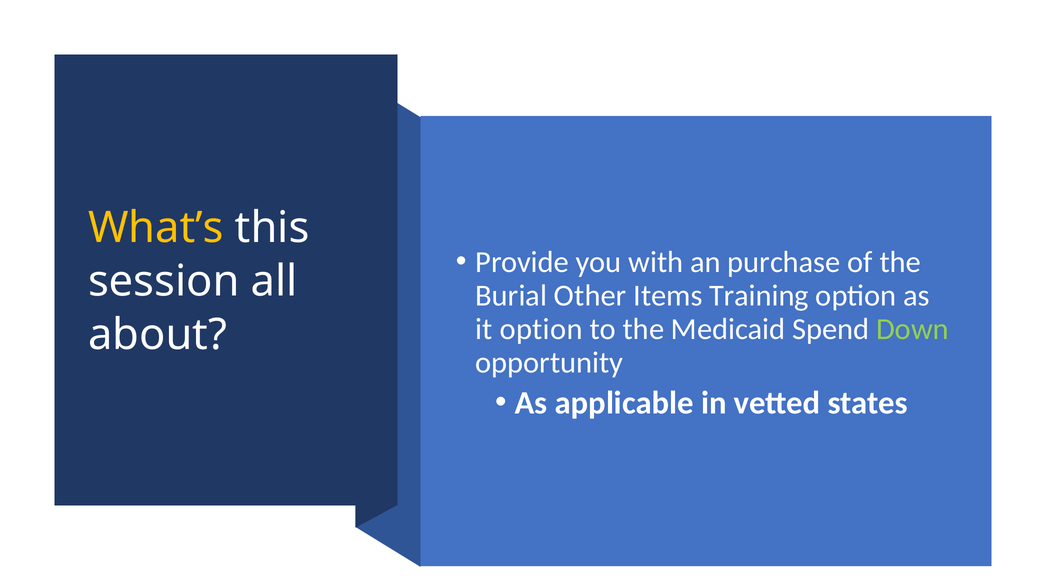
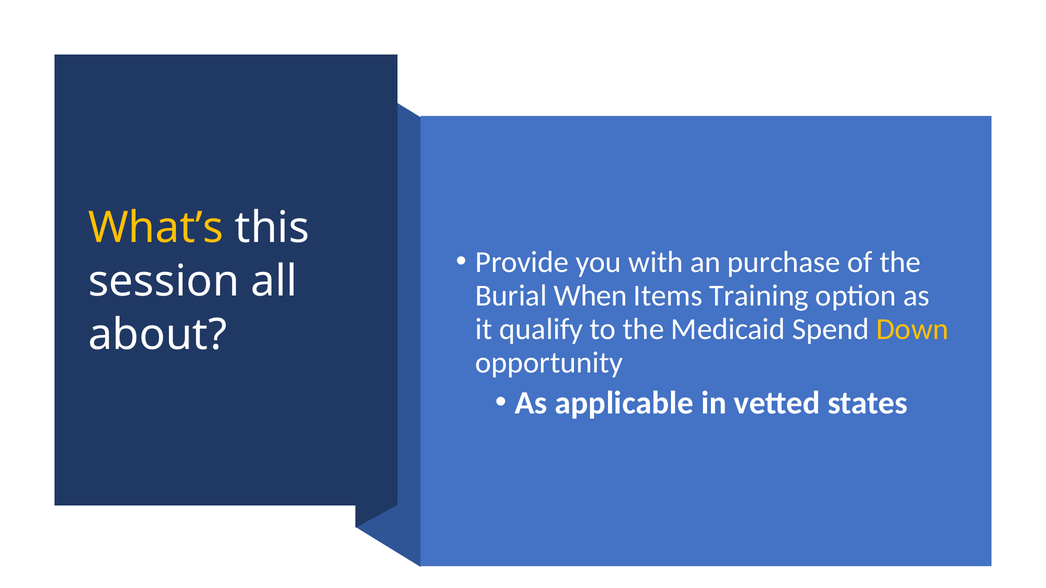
Other: Other -> When (590, 296)
it option: option -> qualify (541, 330)
Down colour: light green -> yellow (913, 330)
